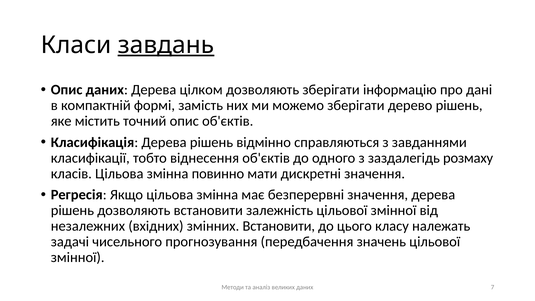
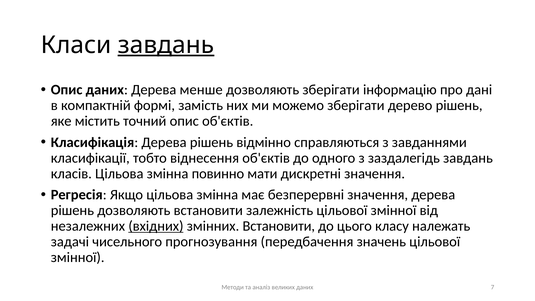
цілком: цілком -> менше (201, 90)
заздалегідь розмаху: розмаху -> завдань (468, 158)
вхідних underline: none -> present (156, 226)
